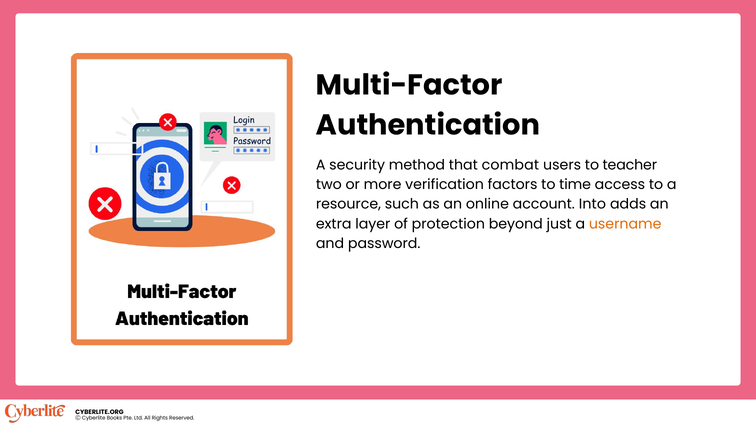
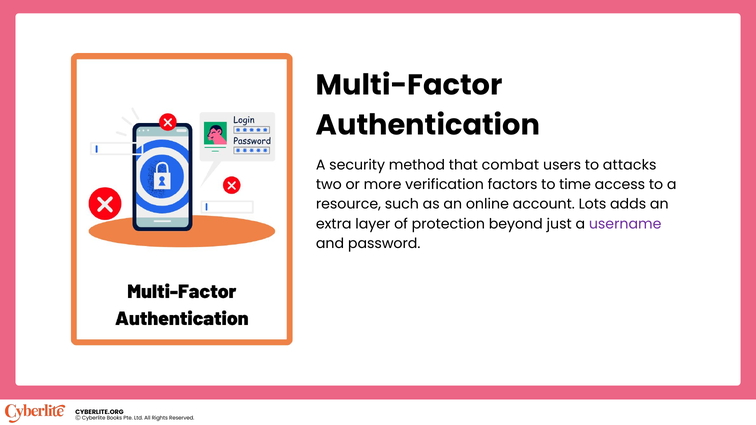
teacher: teacher -> attacks (630, 165)
Into: Into -> Lots (592, 204)
username colour: orange -> purple (625, 224)
